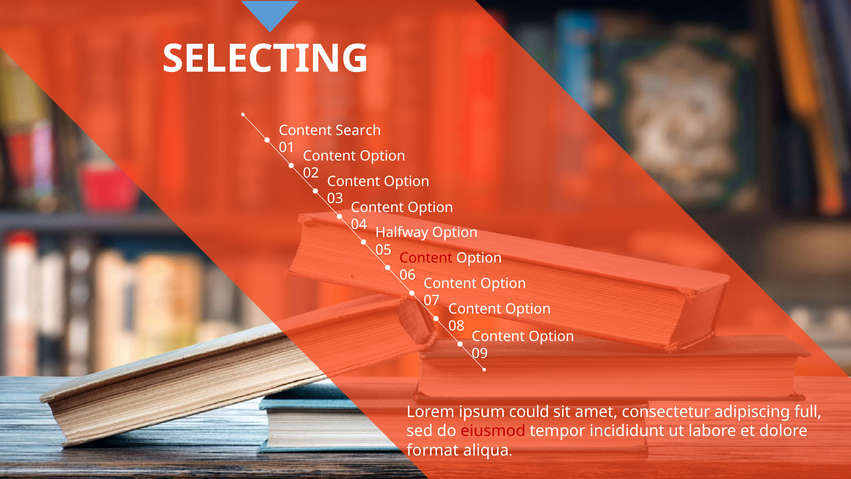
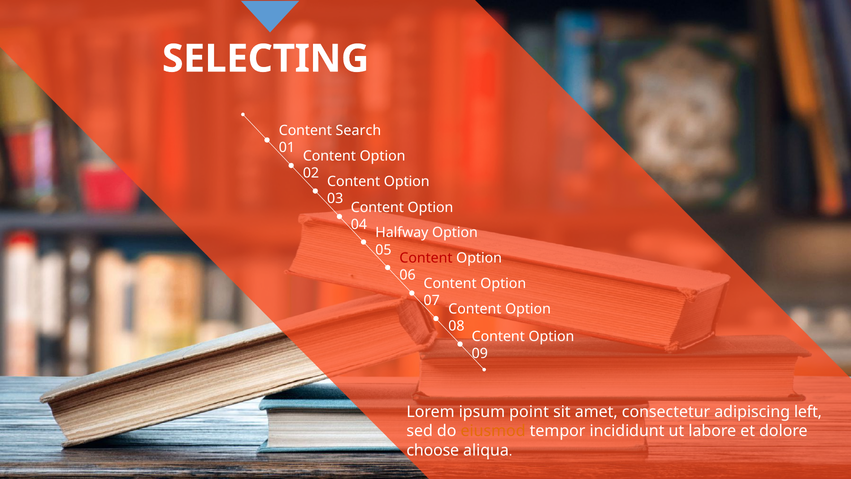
could: could -> point (529, 412)
full: full -> left (808, 412)
eiusmod colour: red -> orange (493, 431)
format: format -> choose (433, 450)
